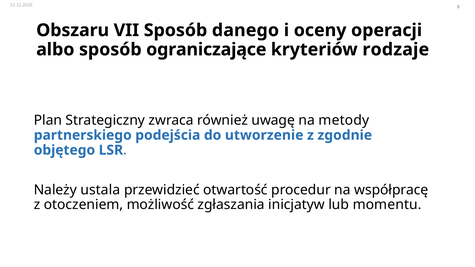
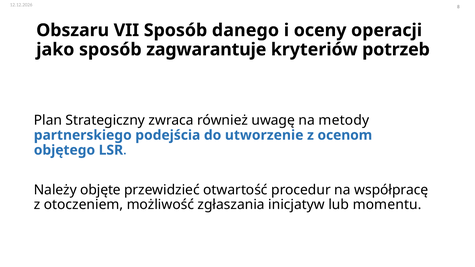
albo: albo -> jako (55, 50)
ograniczające: ograniczające -> zagwarantuje (206, 50)
rodzaje: rodzaje -> potrzeb (396, 50)
zgodnie: zgodnie -> ocenom (345, 135)
ustala: ustala -> objęte (101, 190)
